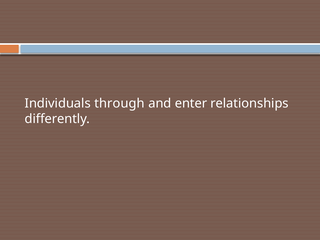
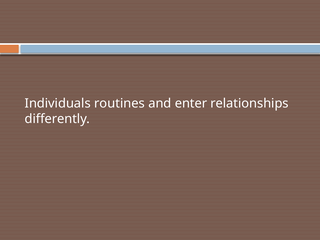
through: through -> routines (119, 103)
